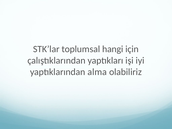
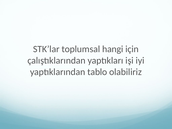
alma: alma -> tablo (97, 72)
